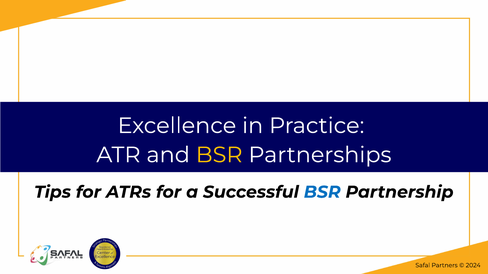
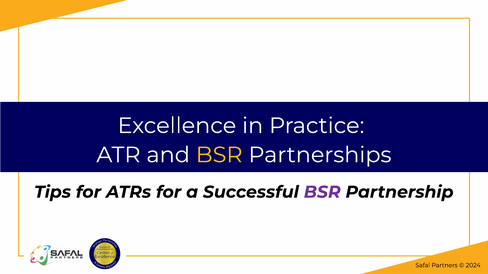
BSR colour: blue -> purple (322, 192)
